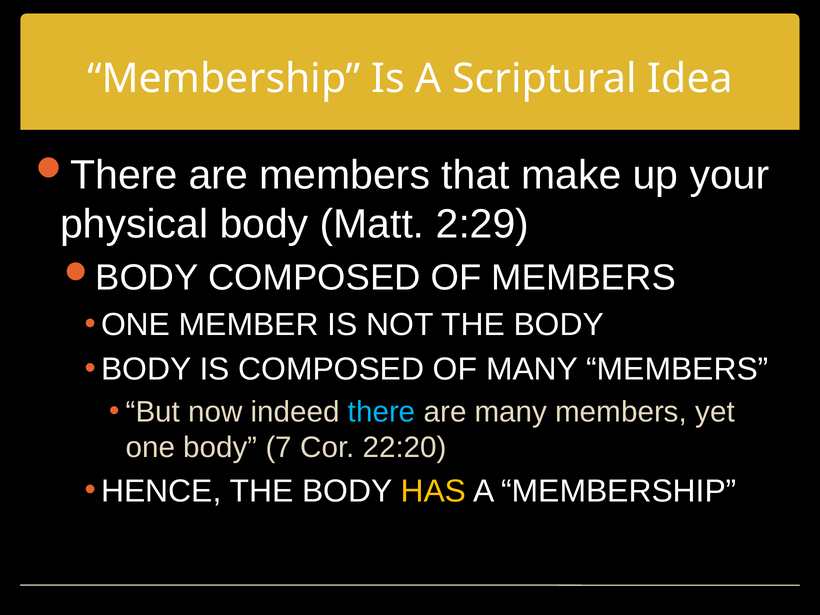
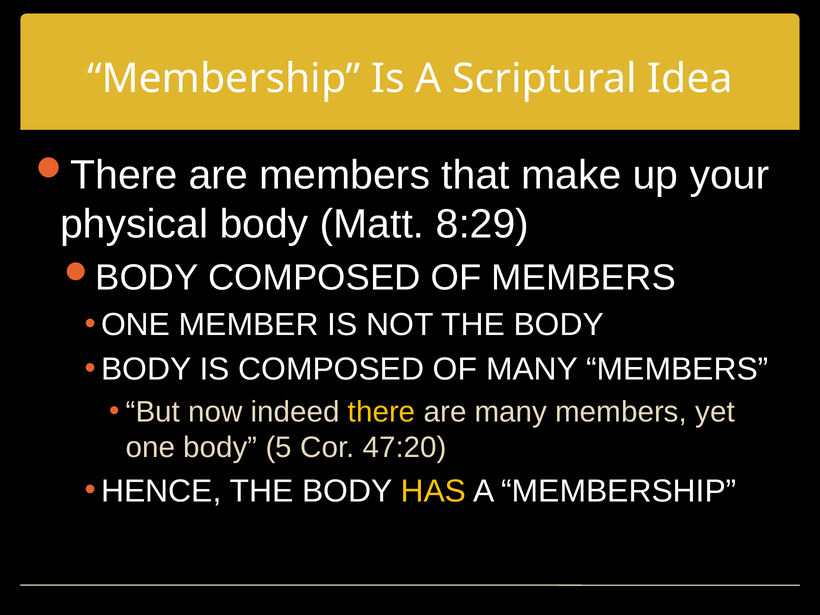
2:29: 2:29 -> 8:29 (482, 224)
there colour: light blue -> yellow (382, 412)
7: 7 -> 5 (279, 448)
22:20: 22:20 -> 47:20 (405, 448)
